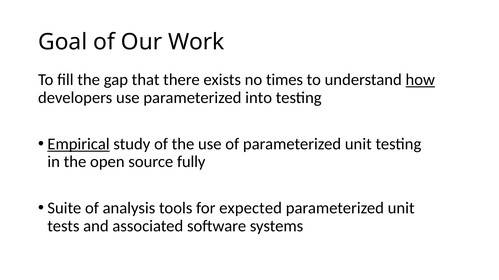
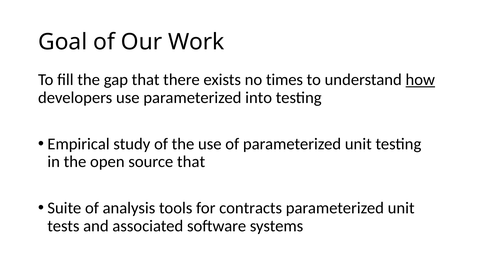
Empirical underline: present -> none (79, 144)
source fully: fully -> that (191, 162)
expected: expected -> contracts (251, 209)
